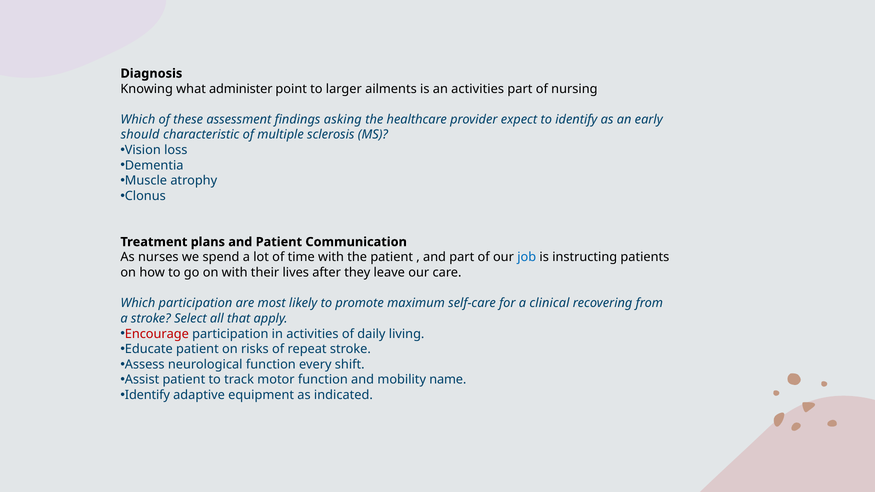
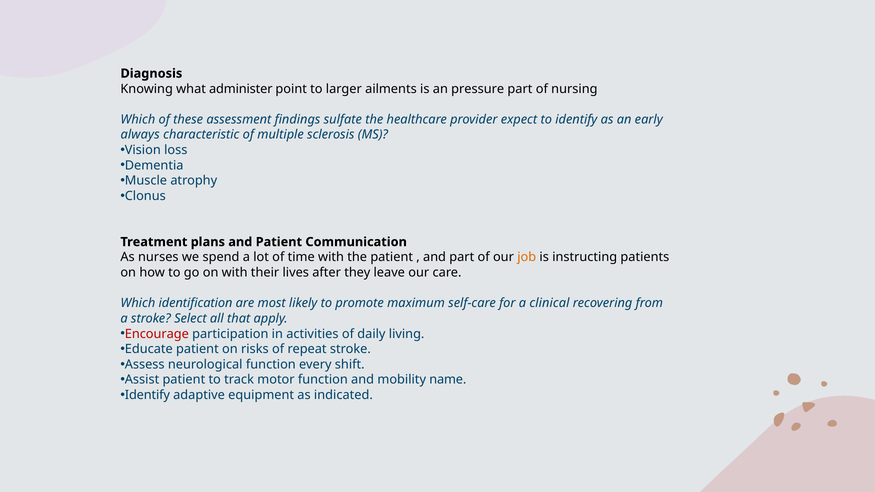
an activities: activities -> pressure (478, 89)
asking: asking -> sulfate (343, 119)
should: should -> always (140, 135)
job colour: blue -> orange (527, 257)
Which participation: participation -> identification (196, 303)
